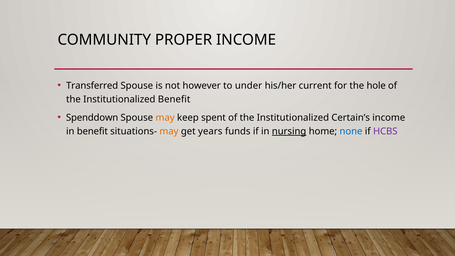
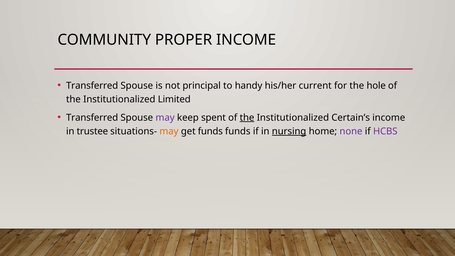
however: however -> principal (202, 86)
under: under -> handy (249, 86)
Institutionalized Benefit: Benefit -> Limited (174, 99)
Spenddown: Spenddown -> Transferred (92, 118)
may colour: orange -> purple (165, 118)
the underline: none -> present (247, 118)
in benefit: benefit -> trustee (92, 131)
get years: years -> funds (210, 131)
none colour: blue -> purple (351, 131)
